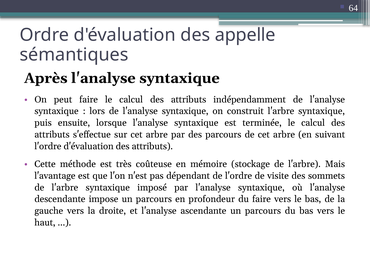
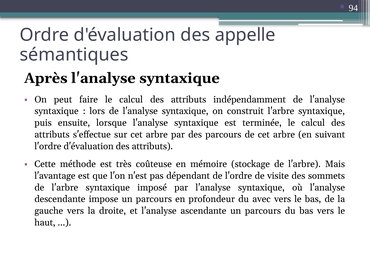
64: 64 -> 94 (353, 8)
du faire: faire -> avec (261, 200)
